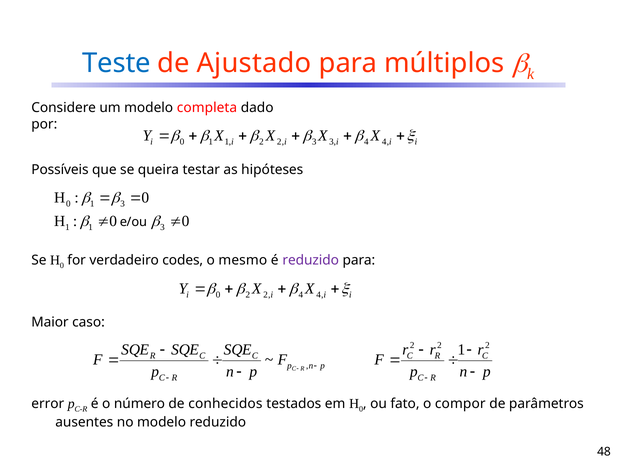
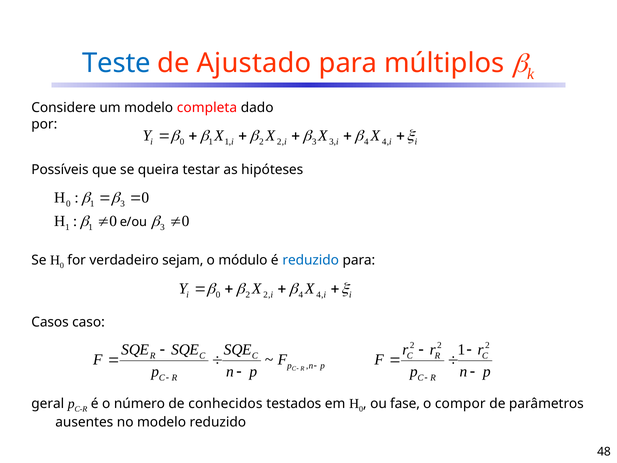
codes: codes -> sejam (183, 260)
mesmo: mesmo -> módulo (243, 260)
reduzido colour: purple -> blue (311, 260)
Maior: Maior -> Casos (50, 322)
error: error -> geral (48, 403)
fato: fato -> fase (405, 403)
